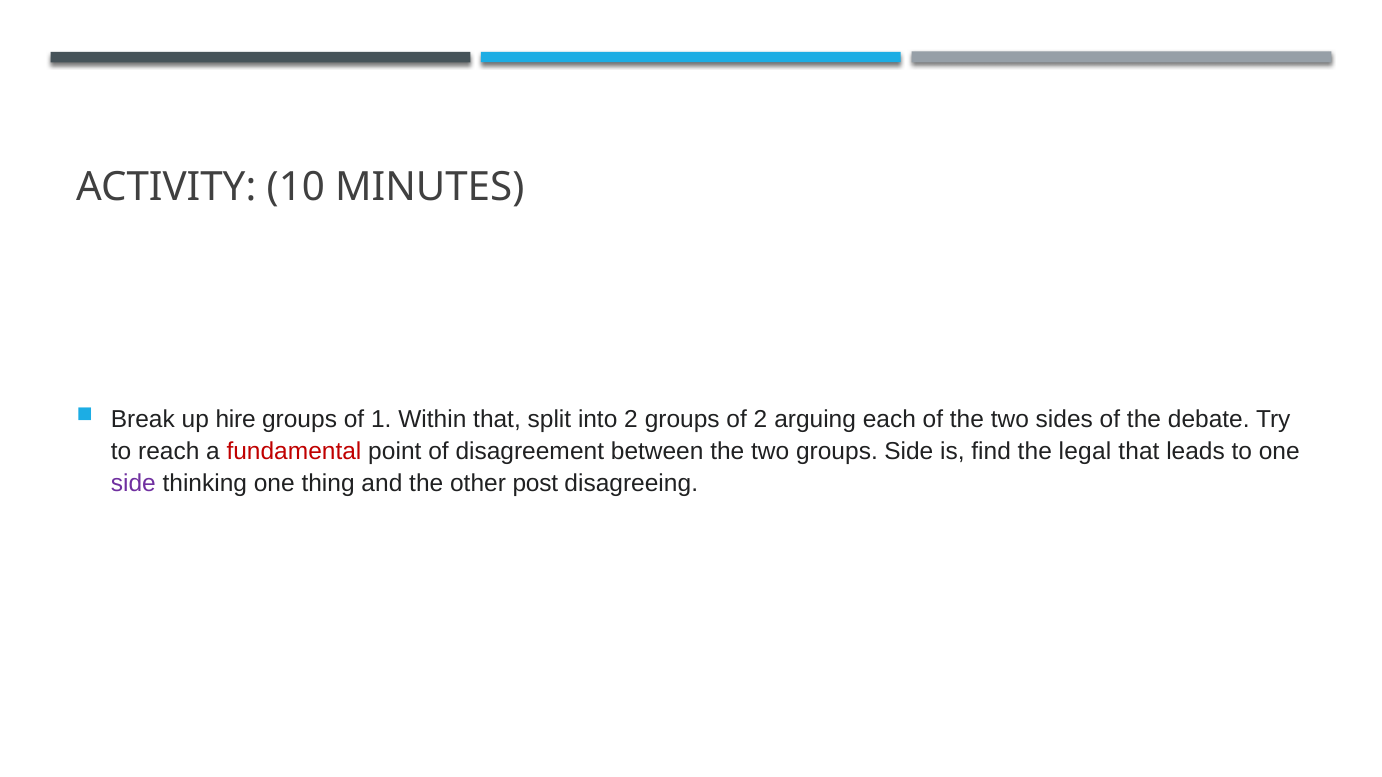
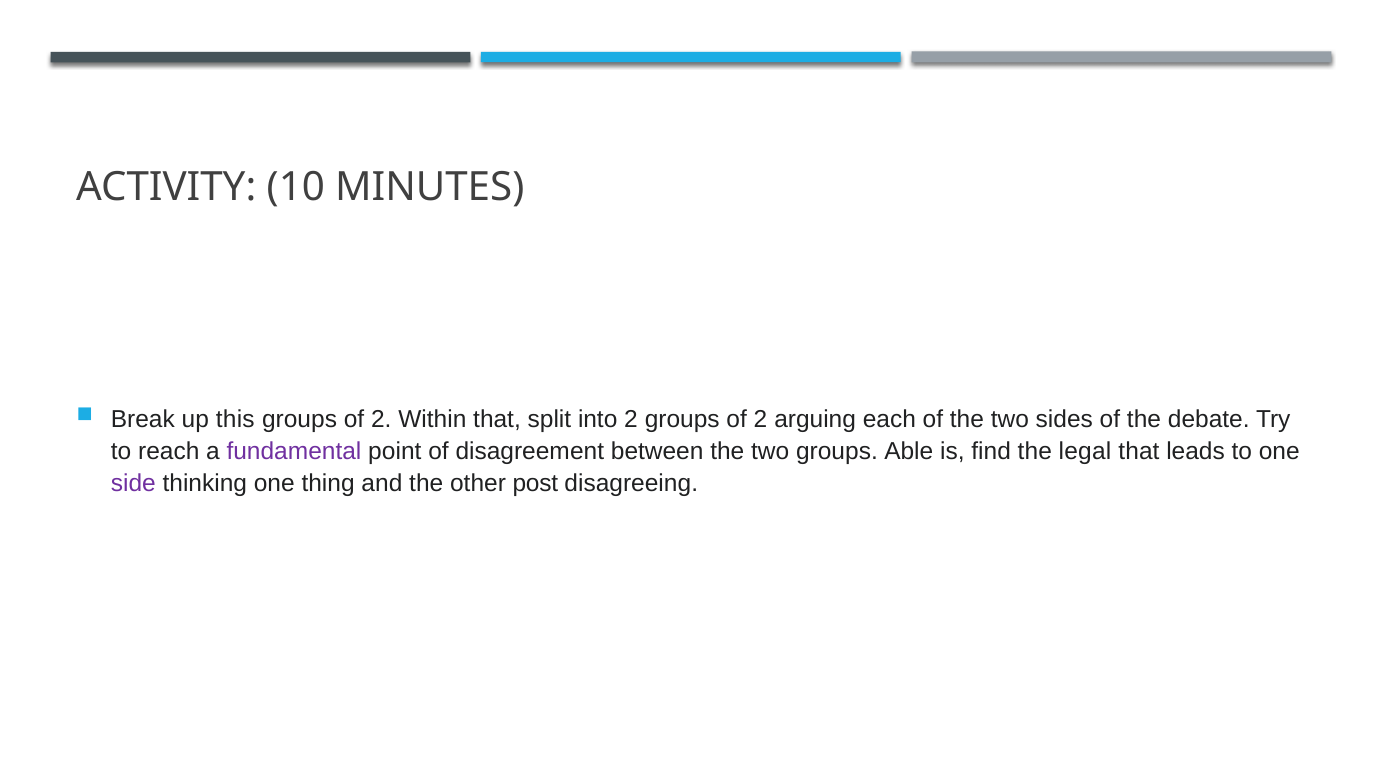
hire: hire -> this (235, 419)
1: 1 -> 2 (381, 419)
fundamental colour: red -> purple (294, 452)
groups Side: Side -> Able (909, 452)
